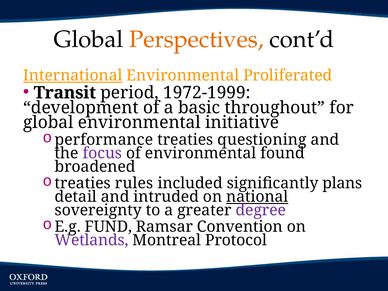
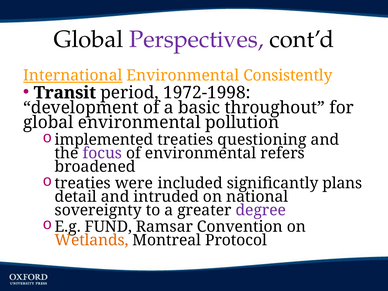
Perspectives colour: orange -> purple (196, 39)
Proliferated: Proliferated -> Consistently (288, 75)
1972-1999: 1972-1999 -> 1972-1998 (207, 93)
initiative: initiative -> pollution (242, 123)
performance: performance -> implemented (104, 140)
found: found -> refers (283, 153)
rules: rules -> were (134, 183)
national underline: present -> none (257, 197)
Wetlands colour: purple -> orange (92, 240)
